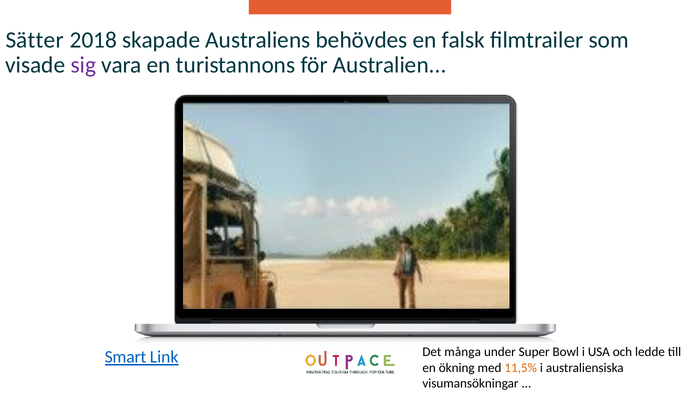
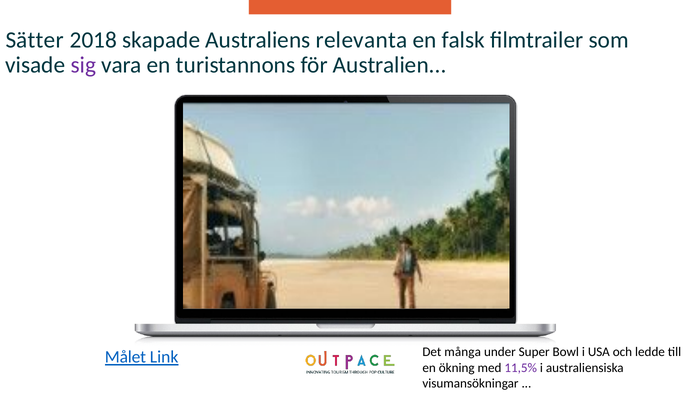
behövdes: behövdes -> relevanta (362, 40)
Smart: Smart -> Målet (125, 357)
11,5% colour: orange -> purple (521, 368)
